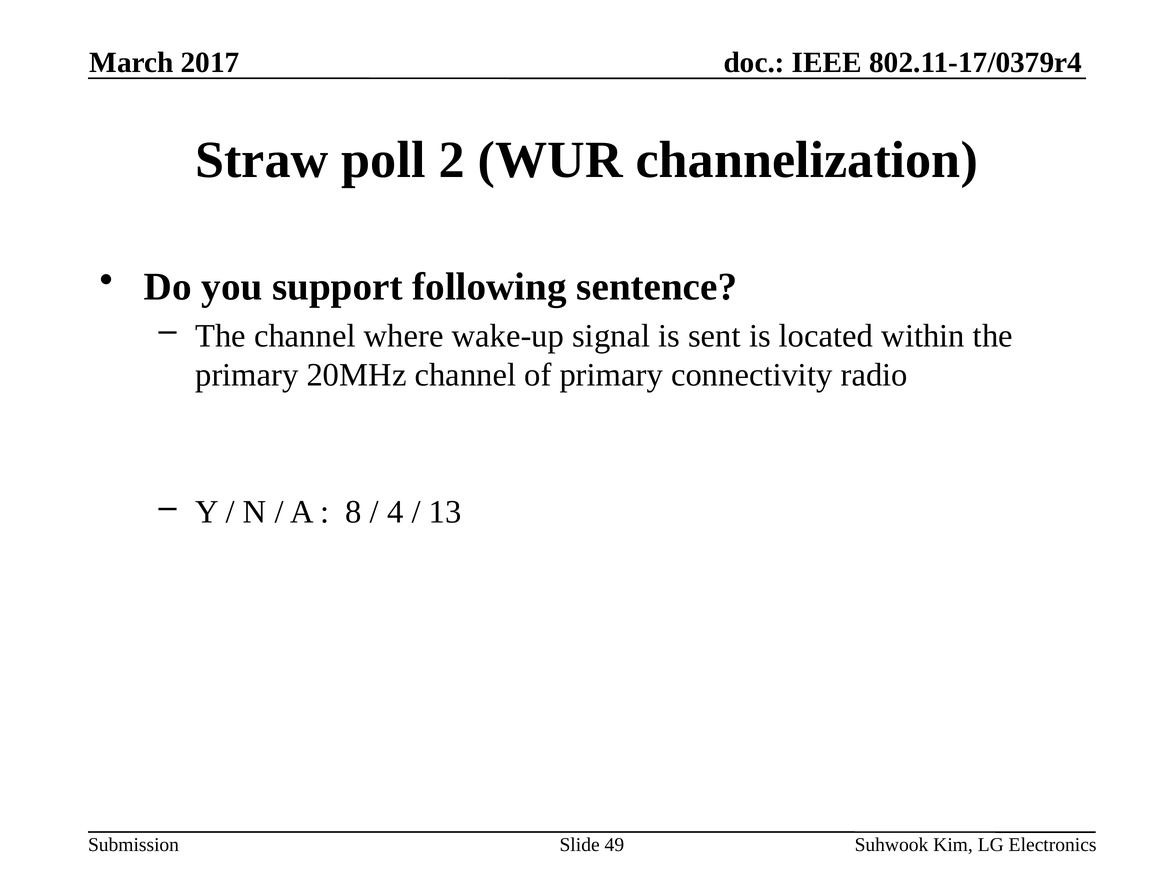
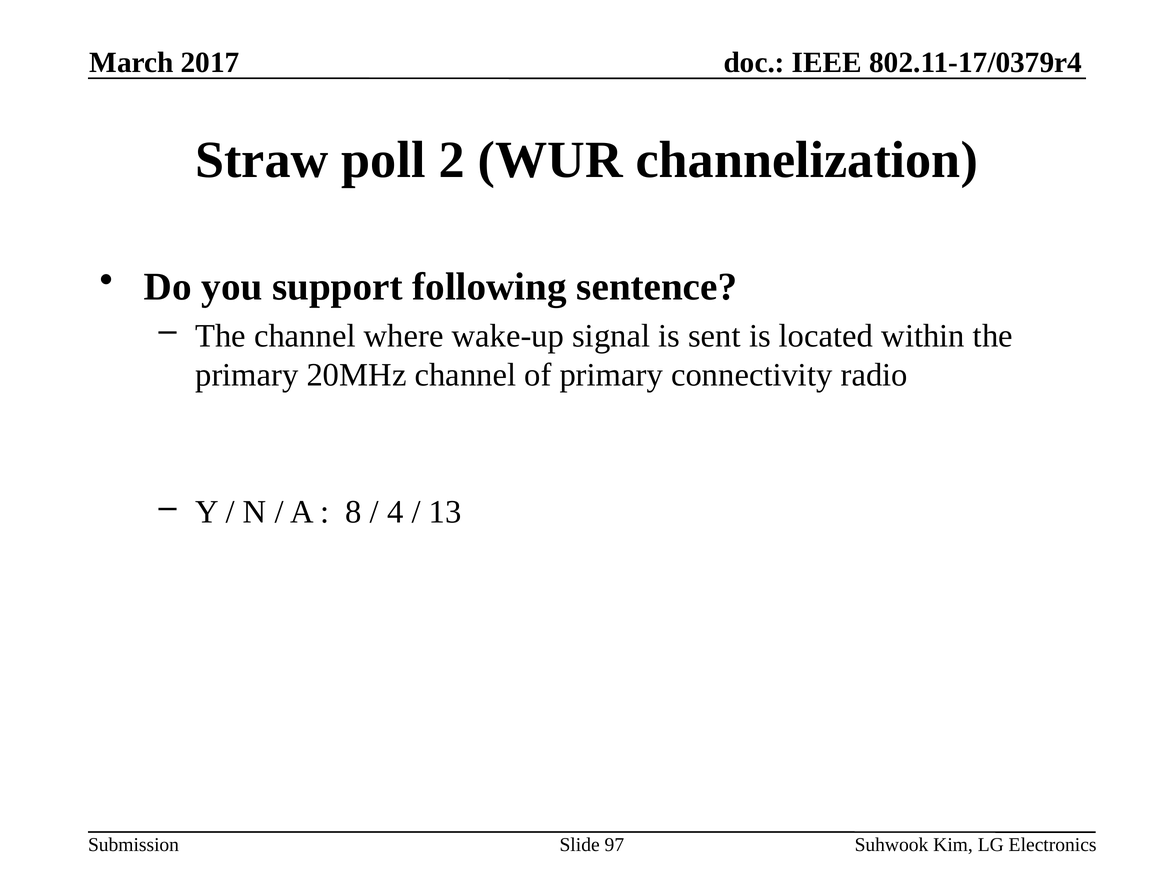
49: 49 -> 97 (614, 844)
